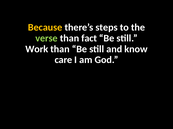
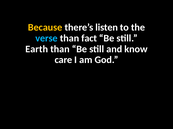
steps: steps -> listen (107, 27)
verse colour: light green -> light blue (46, 38)
Work: Work -> Earth (37, 49)
